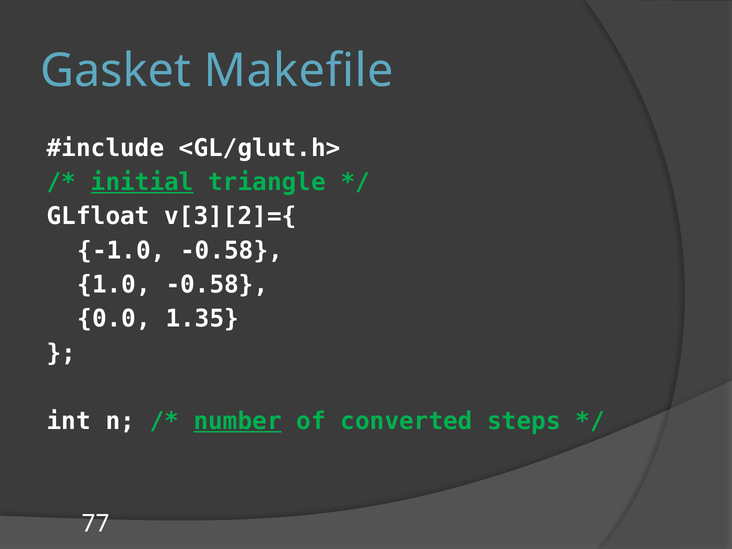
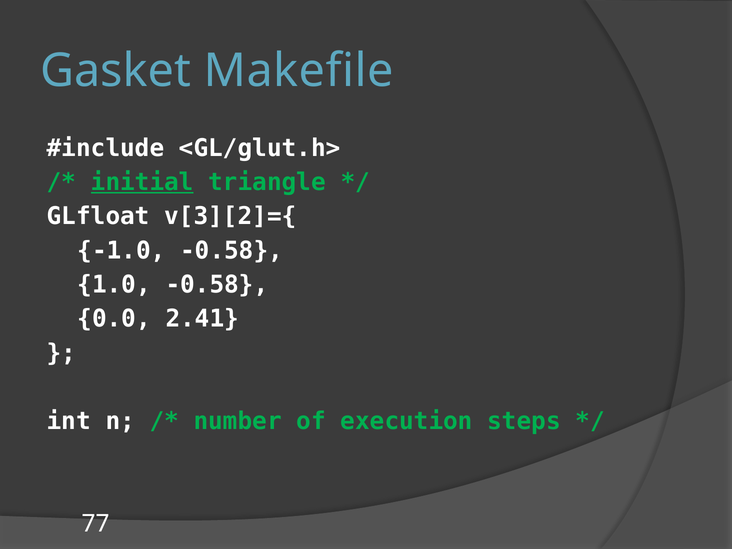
1.35: 1.35 -> 2.41 (202, 319)
number underline: present -> none (238, 421)
converted: converted -> execution (407, 421)
